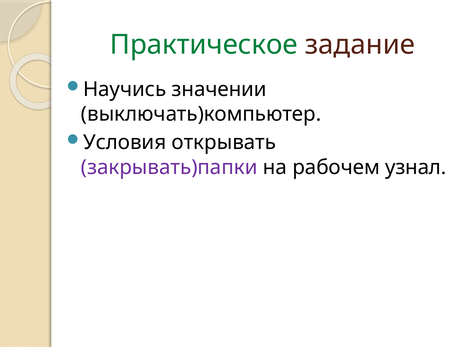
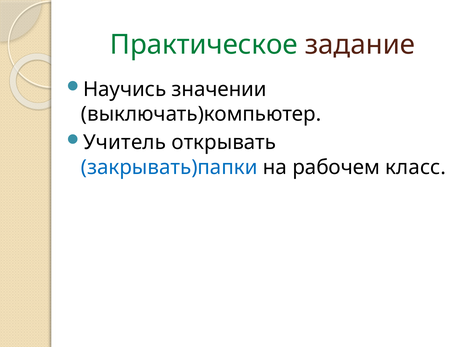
Условия: Условия -> Учитель (125, 143)
закрывать)папки colour: purple -> blue (169, 167)
узнал: узнал -> класс (416, 167)
